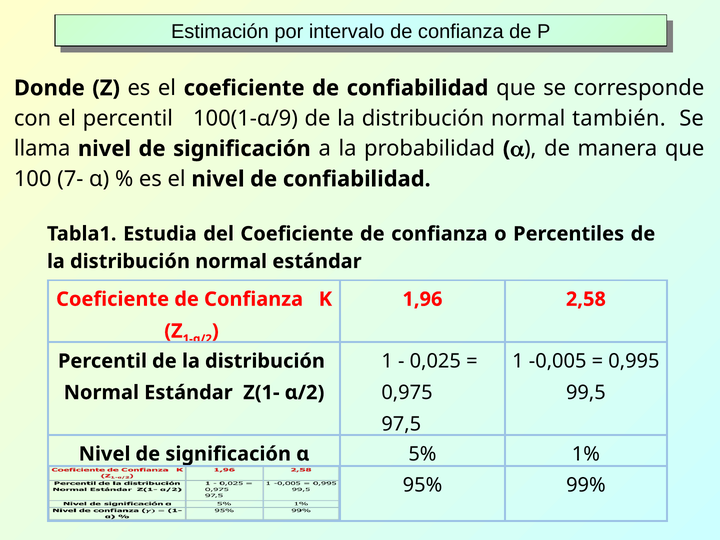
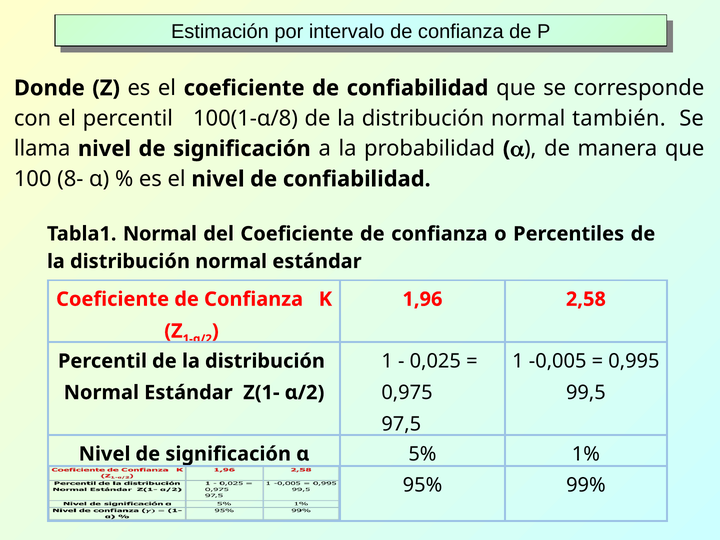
100(1-α/9: 100(1-α/9 -> 100(1-α/8 (245, 118)
7-: 7- -> 8- (70, 179)
Tabla1 Estudia: Estudia -> Normal (160, 234)
